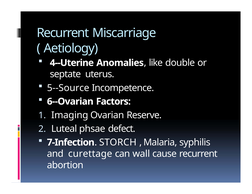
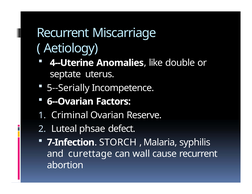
5--Source: 5--Source -> 5--Serially (68, 88)
Imaging: Imaging -> Criminal (70, 116)
